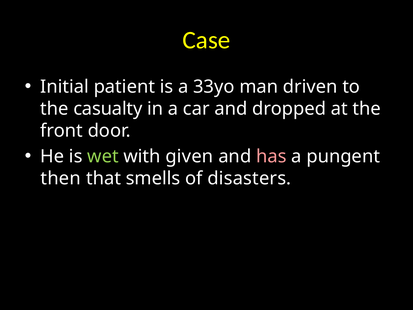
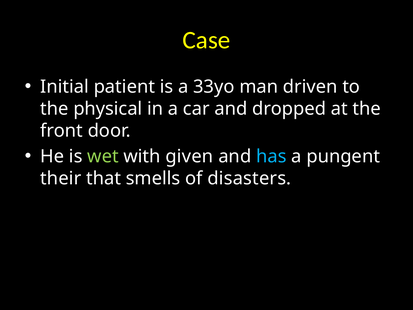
casualty: casualty -> physical (108, 109)
has colour: pink -> light blue (271, 156)
then: then -> their (61, 178)
